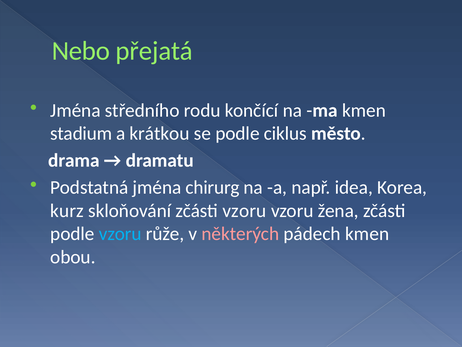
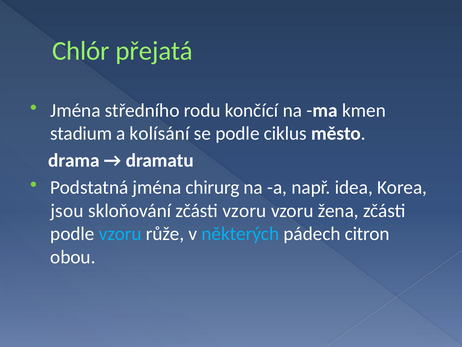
Nebo: Nebo -> Chlór (81, 51)
krátkou: krátkou -> kolísání (159, 133)
kurz: kurz -> jsou (67, 210)
některých colour: pink -> light blue (240, 234)
pádech kmen: kmen -> citron (367, 234)
